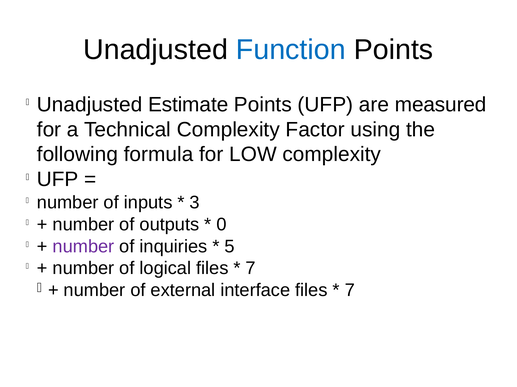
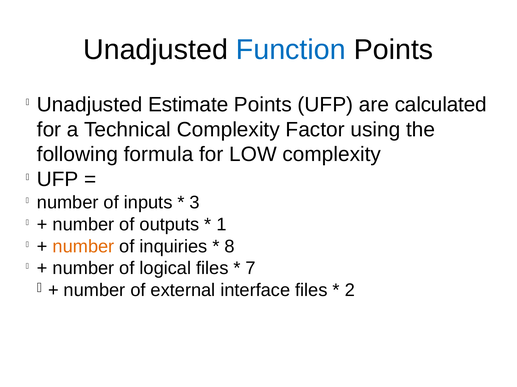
measured: measured -> calculated (441, 105)
0: 0 -> 1 (221, 225)
number colour: purple -> orange (83, 247)
5: 5 -> 8 (230, 247)
7: 7 -> 2 (350, 291)
